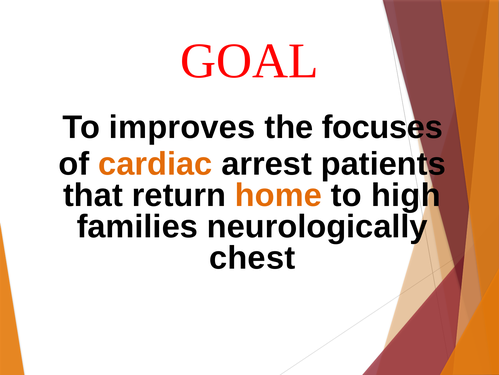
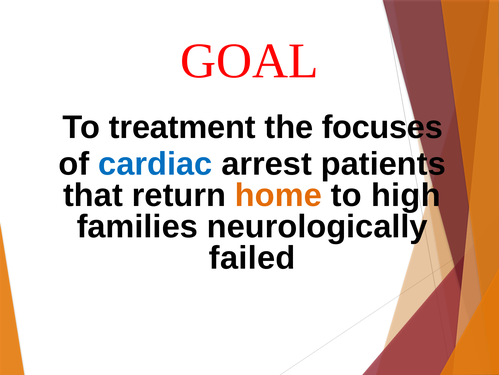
improves: improves -> treatment (182, 127)
cardiac colour: orange -> blue (155, 164)
chest: chest -> failed (252, 258)
